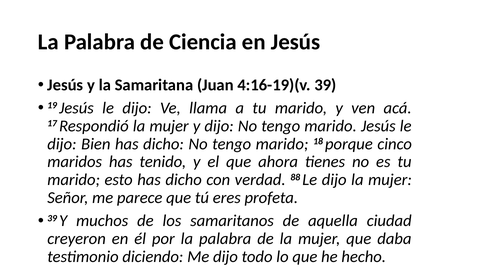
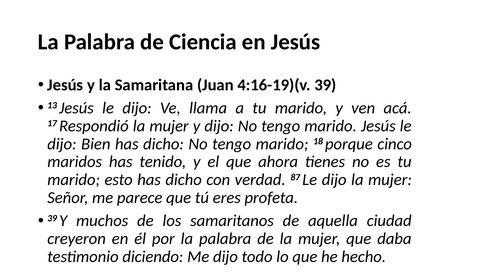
19: 19 -> 13 (52, 105)
88: 88 -> 87 (295, 177)
